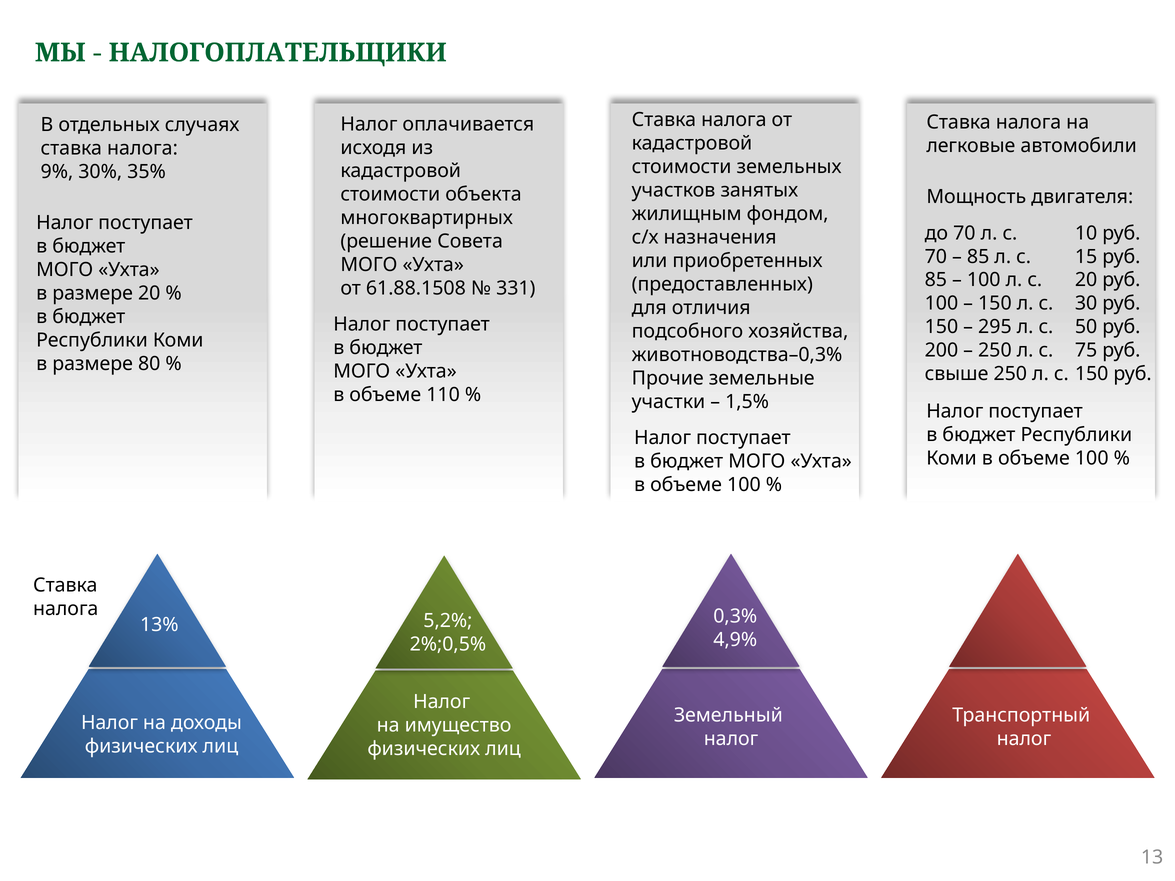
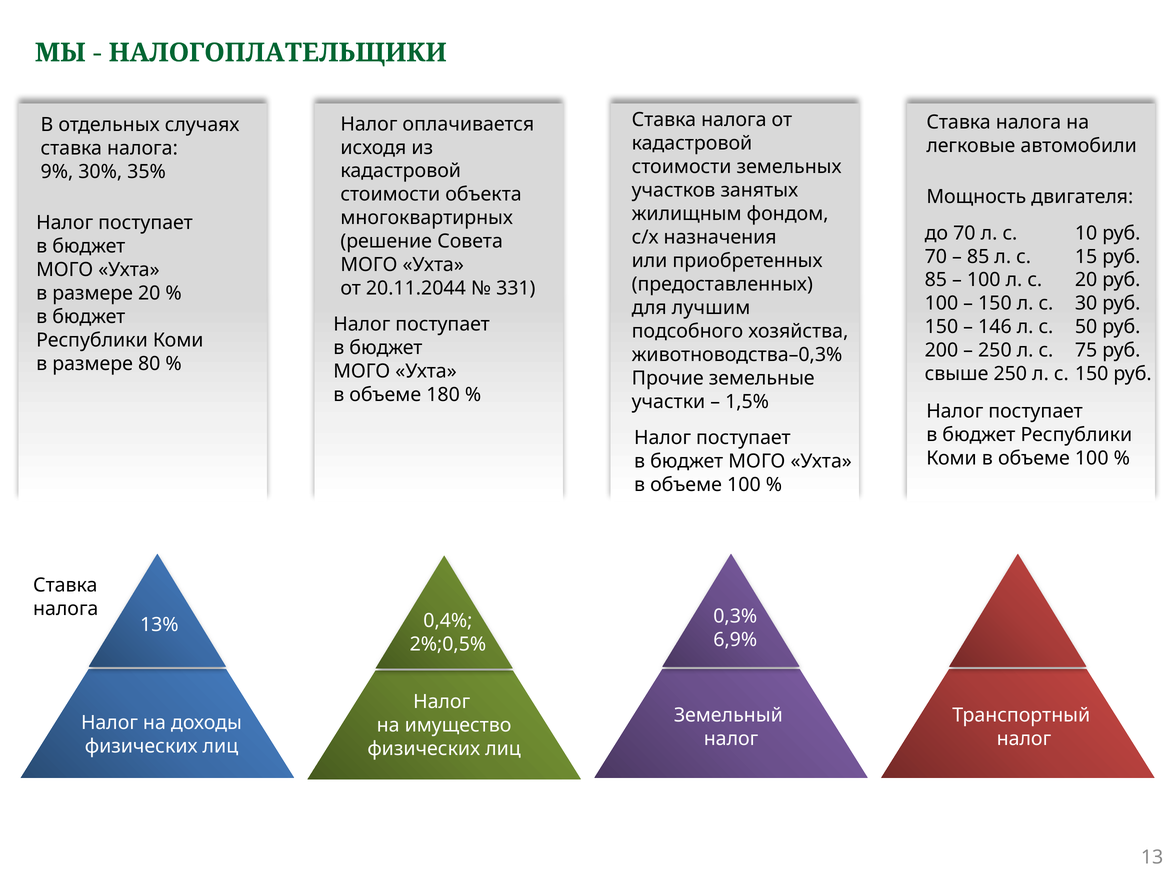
61.88.1508: 61.88.1508 -> 20.11.2044 (416, 289)
отличия: отличия -> лучшим (711, 308)
295: 295 -> 146 (995, 327)
110: 110 -> 180 (443, 395)
5,2%: 5,2% -> 0,4% (448, 621)
4,9%: 4,9% -> 6,9% (735, 640)
